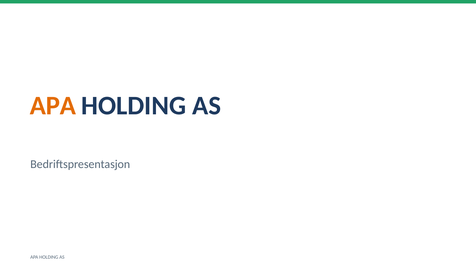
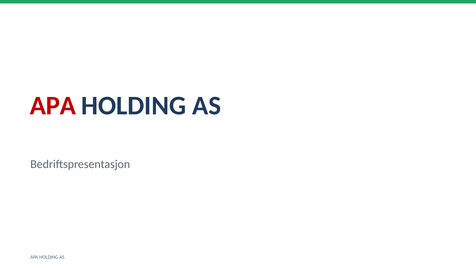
APA colour: orange -> red (53, 106)
